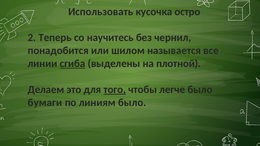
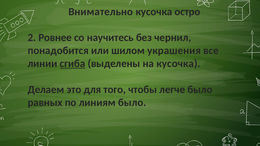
Использовать: Использовать -> Внимательно (101, 12)
Теперь: Теперь -> Ровнее (55, 38)
называется: называется -> украшения (174, 51)
на плотной: плотной -> кусочка (178, 64)
того underline: present -> none (115, 90)
бумаги: бумаги -> равных (45, 103)
